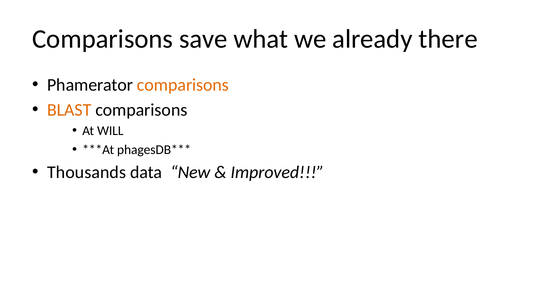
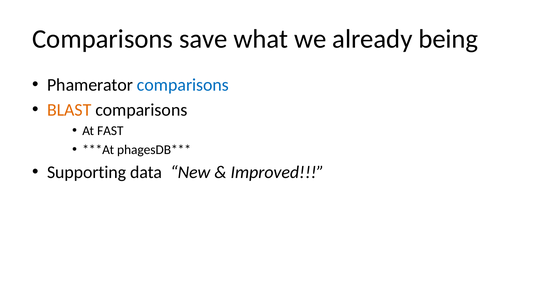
there: there -> being (448, 39)
comparisons colour: orange -> blue (183, 85)
WILL: WILL -> FAST (110, 131)
Thousands: Thousands -> Supporting (87, 172)
